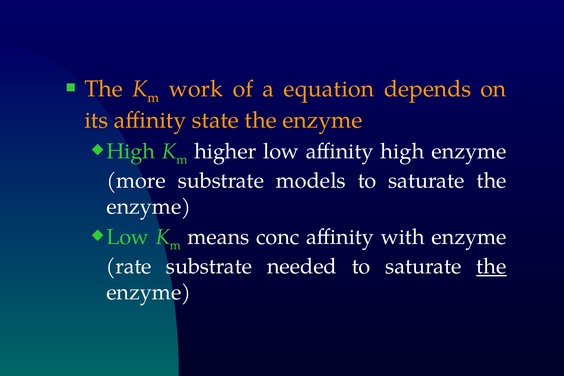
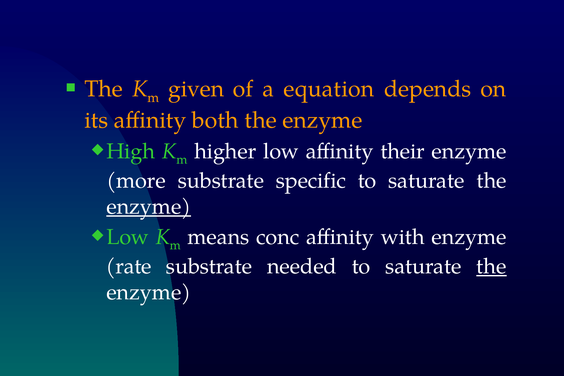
work: work -> given (196, 89)
state: state -> both (215, 120)
high: high -> their (403, 151)
models: models -> specific (311, 181)
enzyme underline: none -> present (149, 207)
